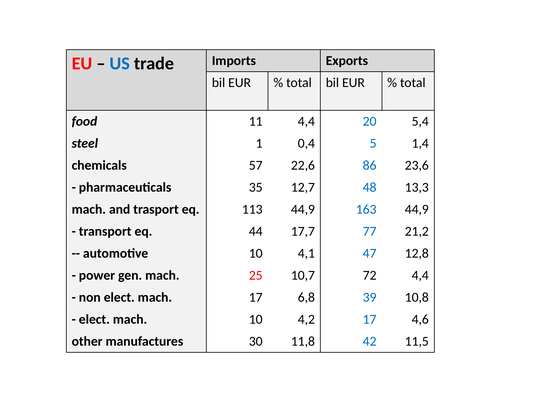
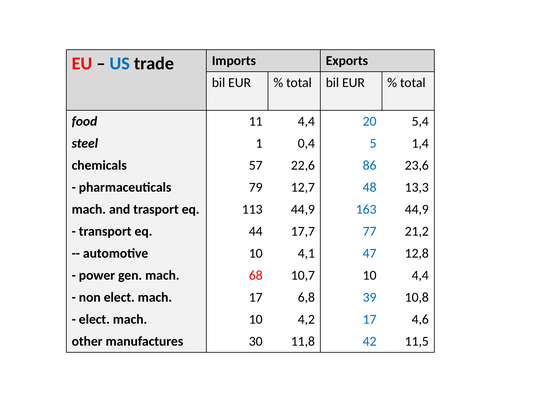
35: 35 -> 79 (256, 188)
25: 25 -> 68 (256, 276)
10,7 72: 72 -> 10 (370, 276)
